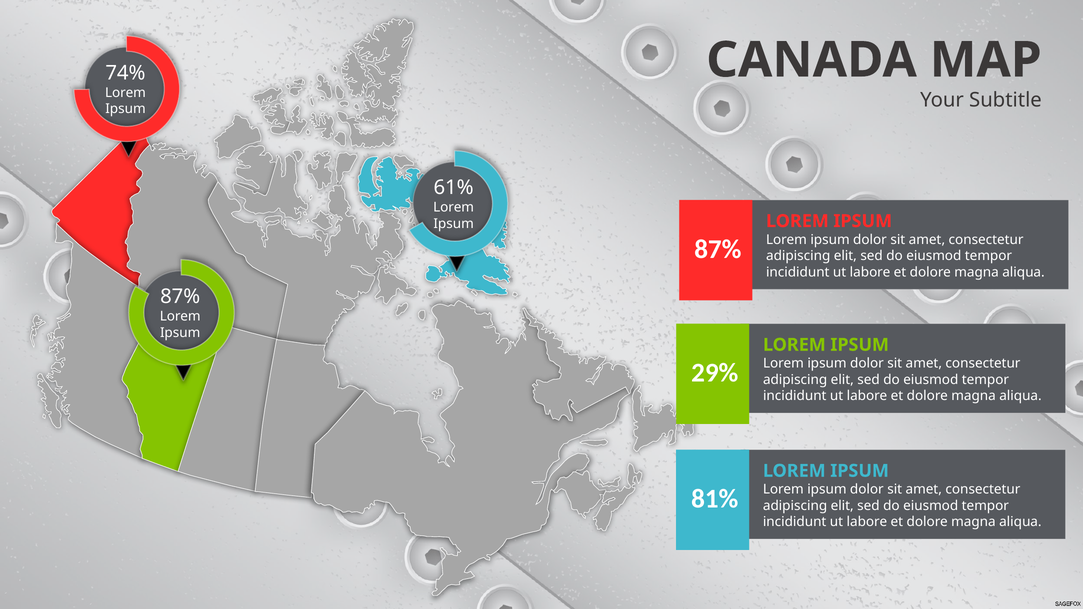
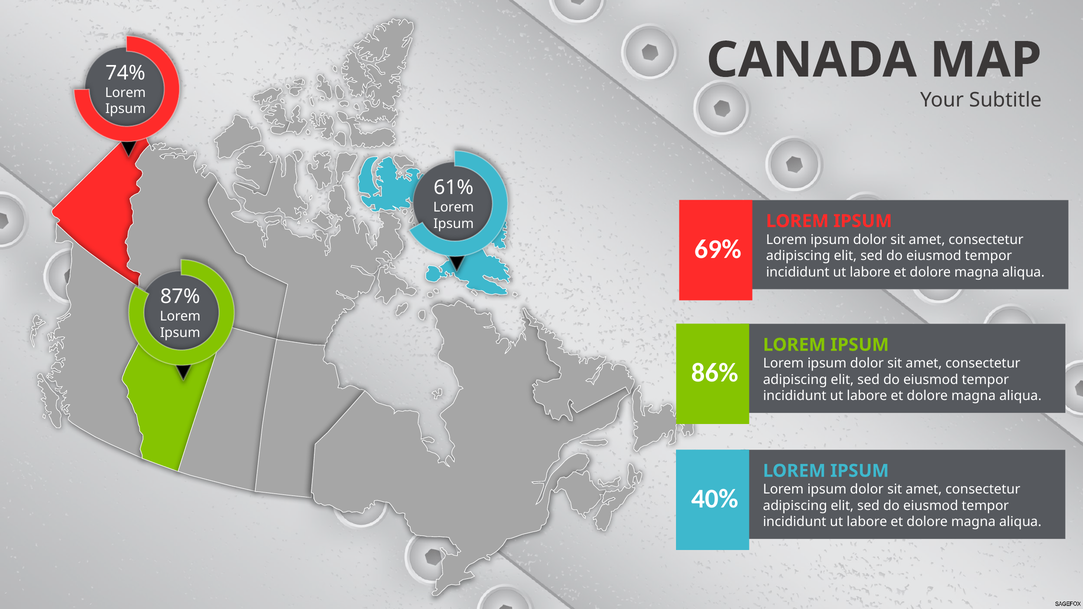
87%: 87% -> 69% (718, 249)
29%: 29% -> 86% (715, 373)
81%: 81% -> 40% (715, 499)
